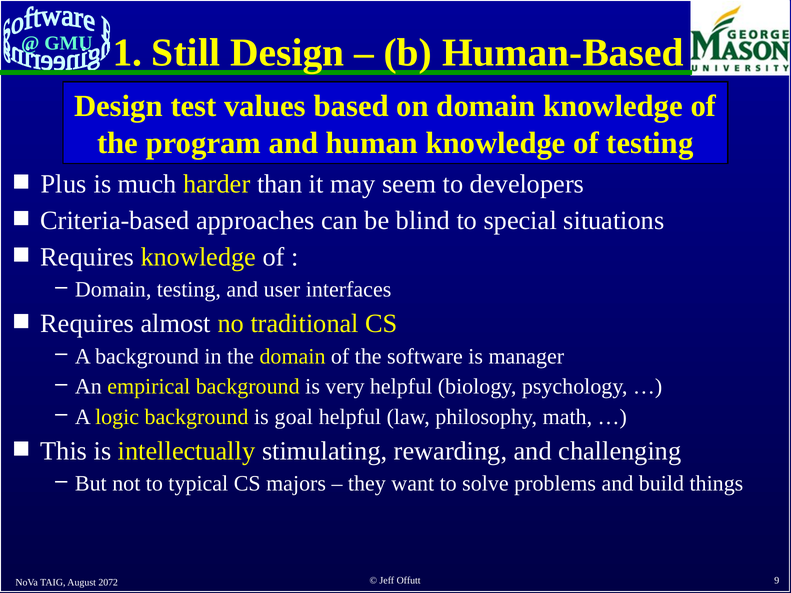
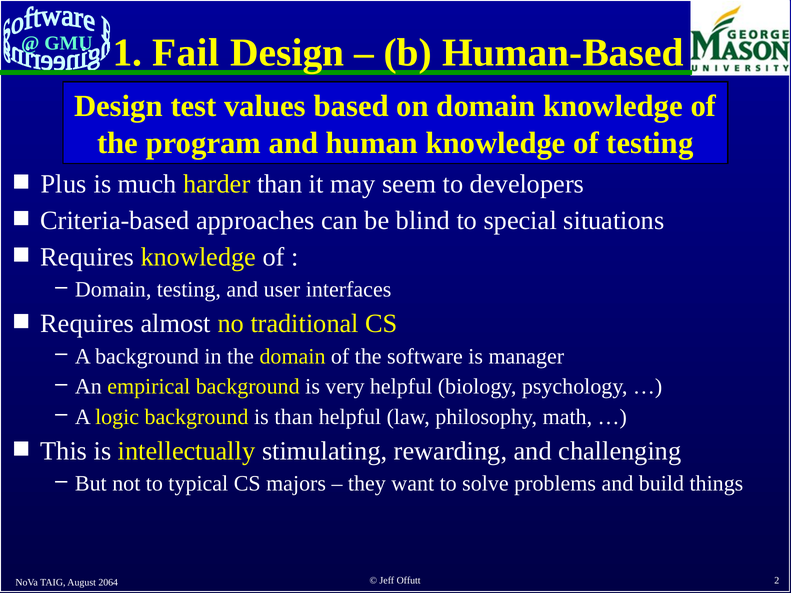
Still: Still -> Fail (186, 53)
is goal: goal -> than (294, 417)
2072: 2072 -> 2064 (108, 583)
9: 9 -> 2 (777, 581)
